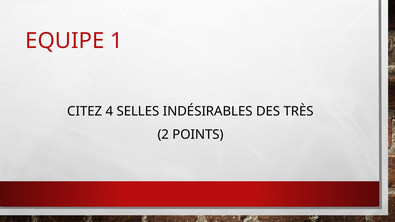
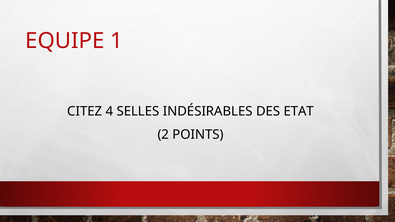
TRÈS: TRÈS -> ETAT (299, 111)
